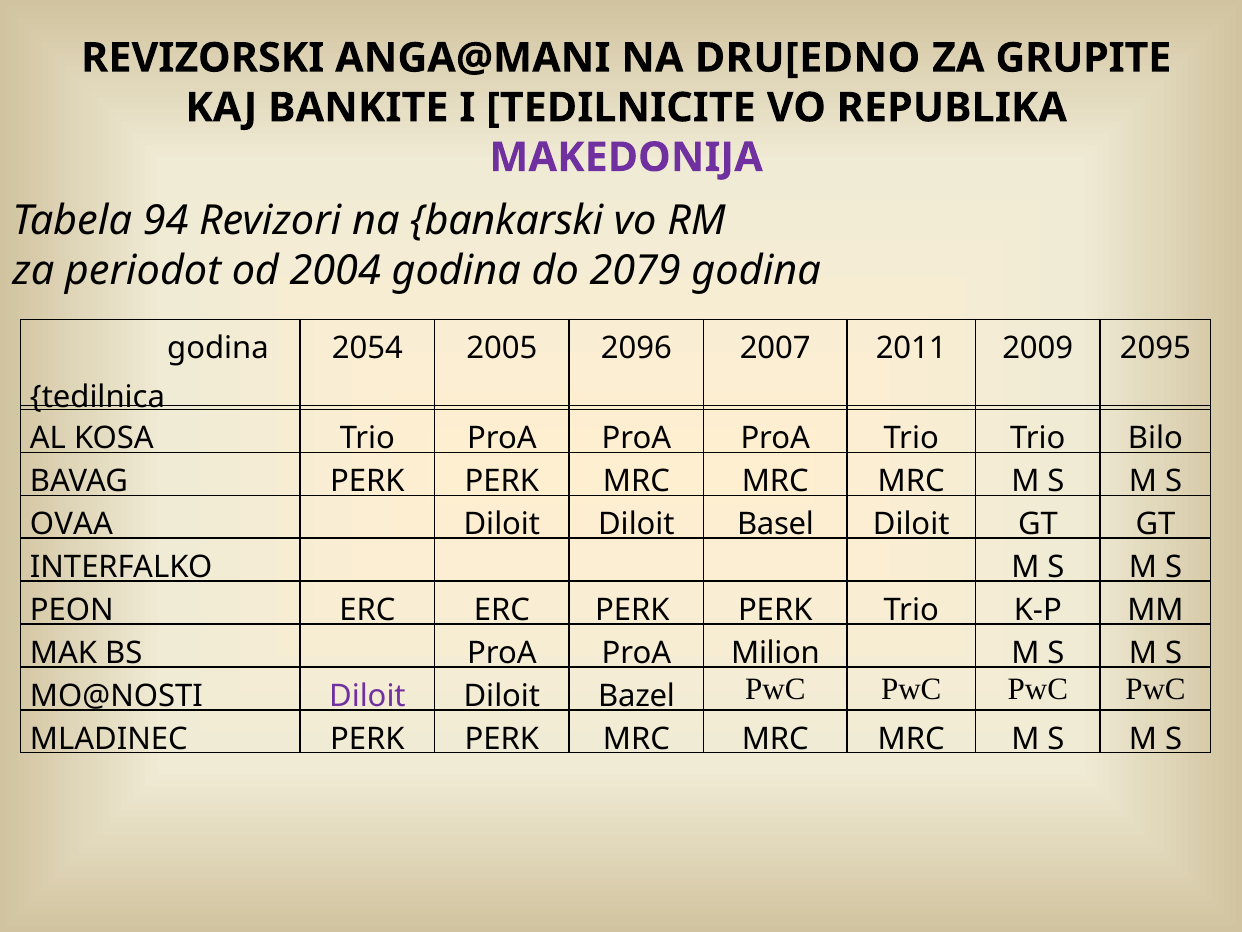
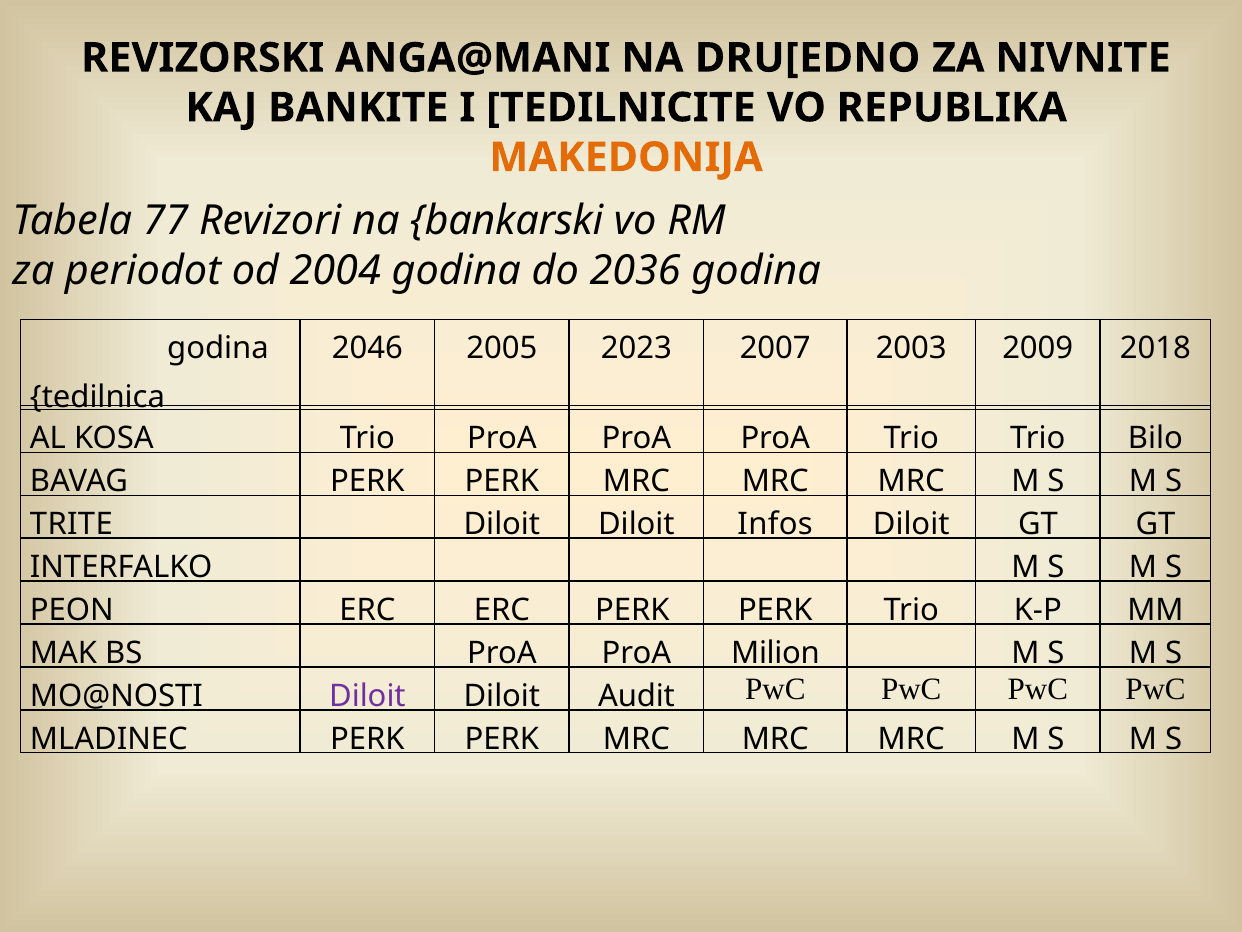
GRUPITE: GRUPITE -> NIVNITE (1083, 58)
MAKEDONIJA colour: purple -> orange (626, 157)
94: 94 -> 77 (166, 221)
2079: 2079 -> 2036 (635, 270)
2054: 2054 -> 2046 (367, 349)
2096: 2096 -> 2023 (636, 349)
2011: 2011 -> 2003 (911, 349)
2095: 2095 -> 2018 (1155, 349)
OVAA: OVAA -> TRITE (71, 524)
Basel: Basel -> Infos (775, 524)
Bazel: Bazel -> Audit (637, 696)
